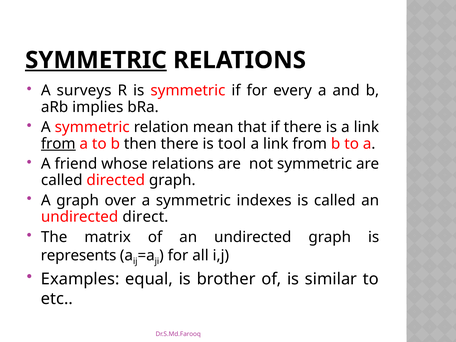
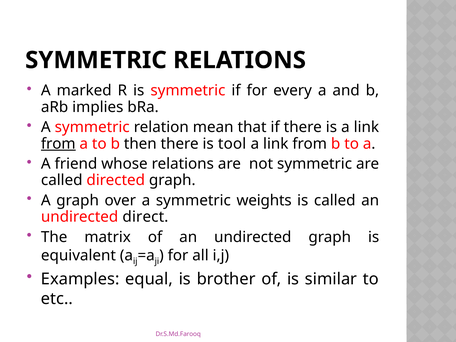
SYMMETRIC underline: present -> none (96, 60)
surveys: surveys -> marked (84, 91)
indexes: indexes -> weights (264, 201)
represents: represents -> equivalent (78, 255)
